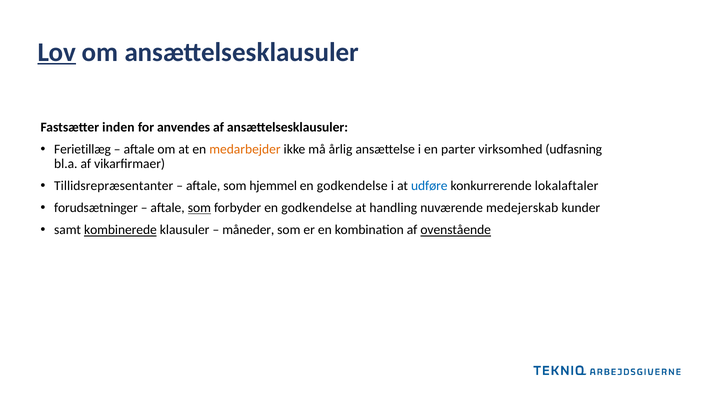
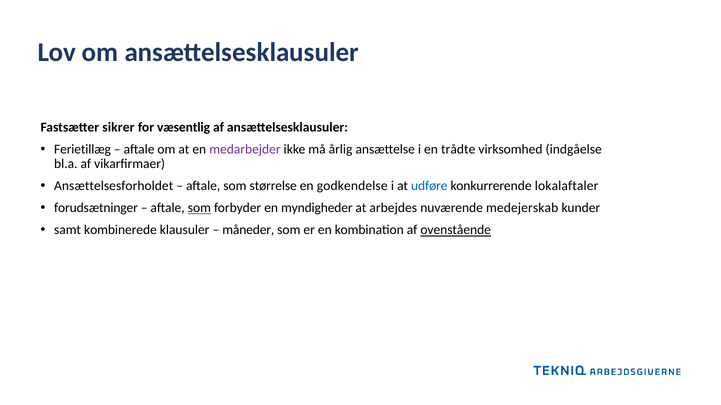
Lov underline: present -> none (57, 52)
inden: inden -> sikrer (118, 127)
anvendes: anvendes -> væsentlig (184, 127)
medarbejder colour: orange -> purple (245, 149)
parter: parter -> trådte (458, 149)
udfasning: udfasning -> indgåelse (574, 149)
Tillidsrepræsentanter: Tillidsrepræsentanter -> Ansættelsesforholdet (114, 186)
hjemmel: hjemmel -> størrelse (273, 186)
forbyder en godkendelse: godkendelse -> myndigheder (317, 208)
handling: handling -> arbejdes (393, 208)
kombinerede underline: present -> none (120, 230)
